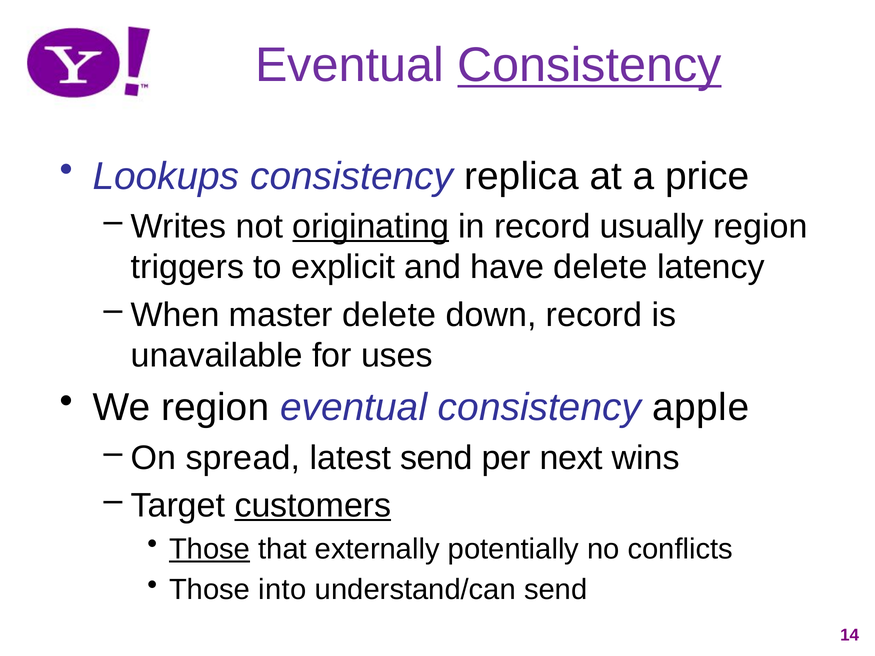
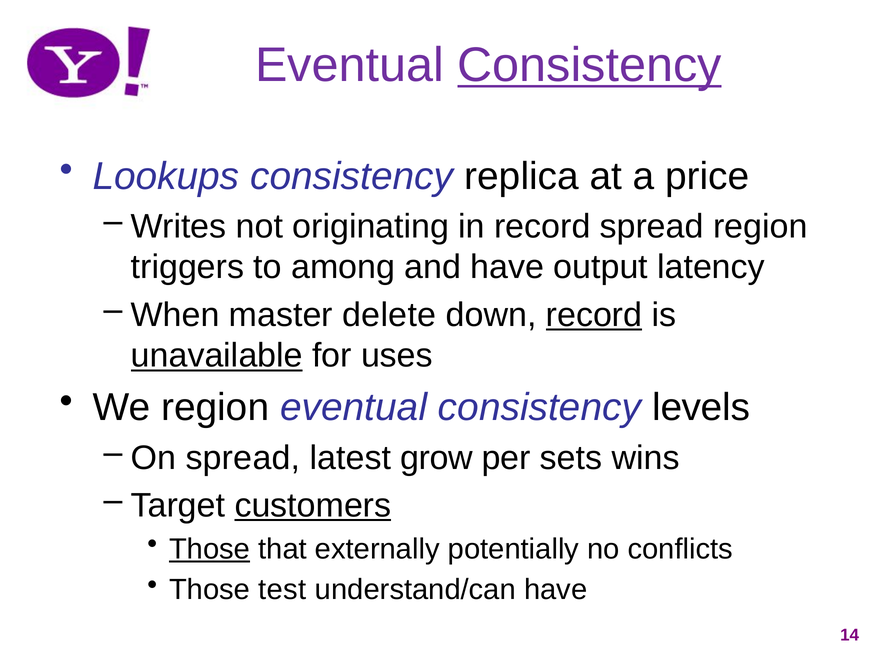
originating underline: present -> none (371, 226)
record usually: usually -> spread (652, 226)
explicit: explicit -> among (343, 267)
have delete: delete -> output (601, 267)
record underline: none -> present (594, 315)
unavailable underline: none -> present (217, 356)
apple: apple -> levels (701, 408)
latest send: send -> grow (436, 458)
next: next -> sets (571, 458)
into: into -> test (282, 590)
understand/can send: send -> have (556, 590)
